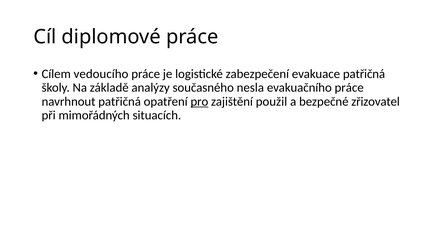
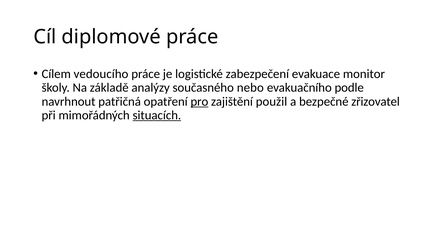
evakuace patřičná: patřičná -> monitor (364, 74)
nesla: nesla -> nebo (250, 88)
evakuačního práce: práce -> podle (349, 88)
situacích underline: none -> present (157, 115)
